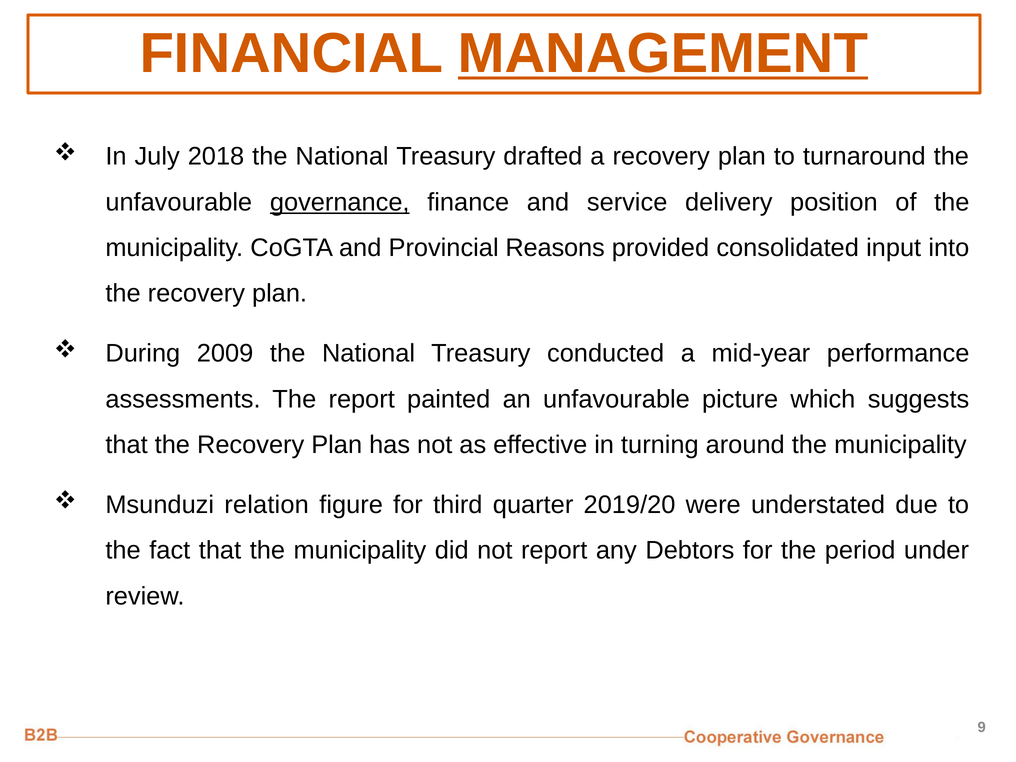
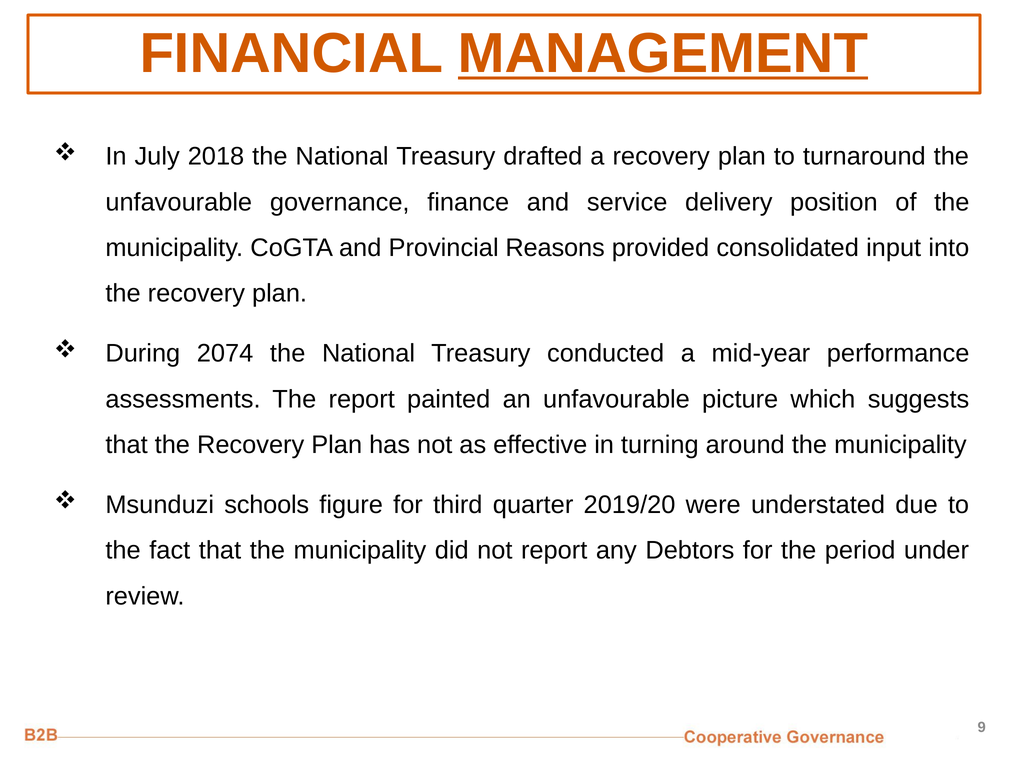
governance underline: present -> none (340, 202)
2009: 2009 -> 2074 (225, 353)
relation: relation -> schools (267, 505)
